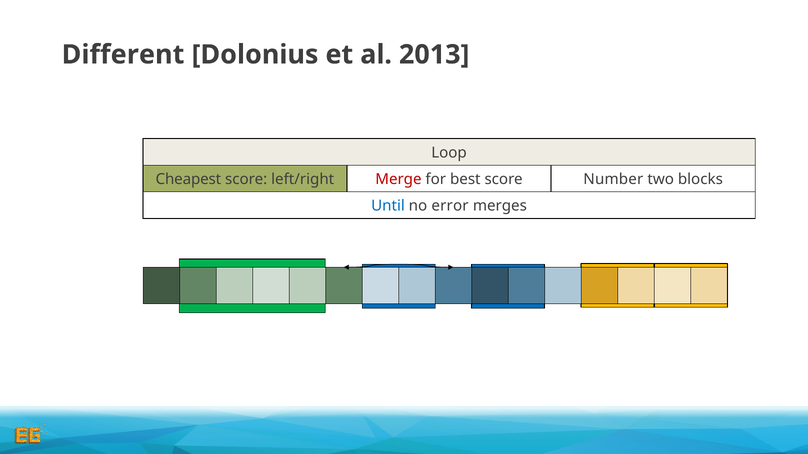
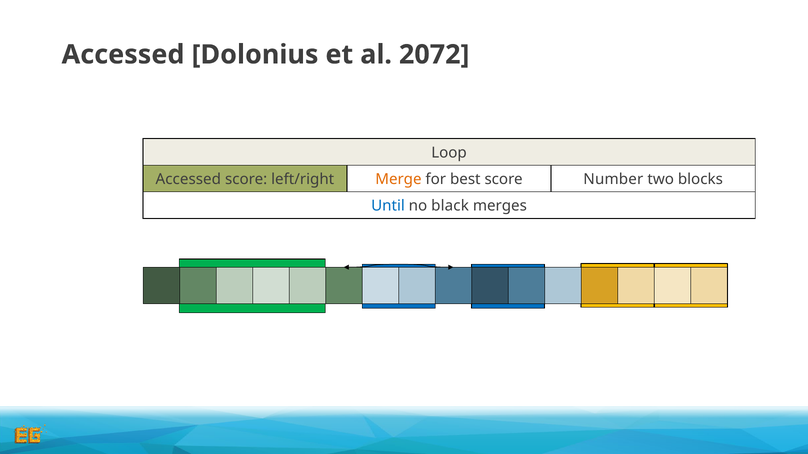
Different: Different -> Accessed (123, 55)
2013: 2013 -> 2072 (434, 55)
Cheapest: Cheapest -> Accessed (188, 179)
Merge colour: red -> orange (398, 179)
error: error -> black (450, 206)
